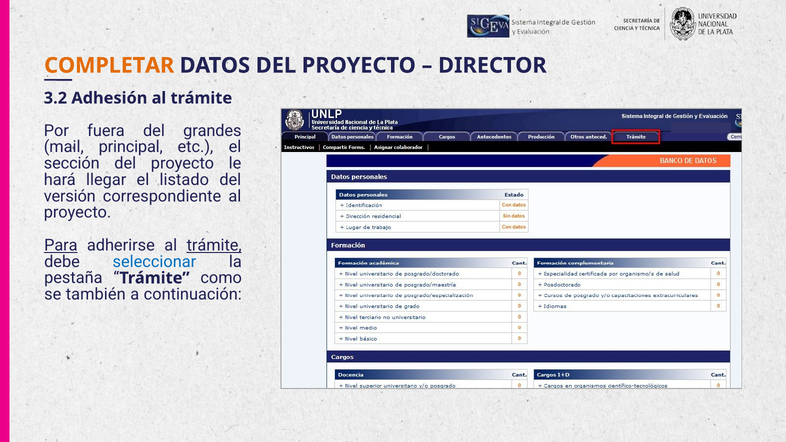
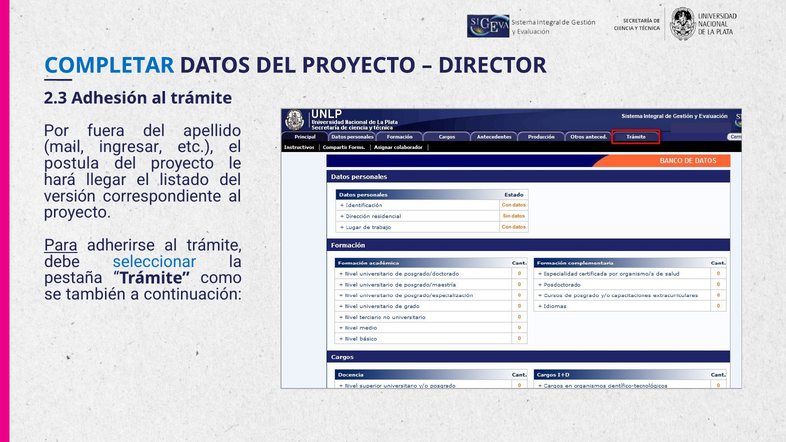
COMPLETAR colour: orange -> blue (109, 66)
3.2: 3.2 -> 2.3 (55, 98)
grandes: grandes -> apellido (212, 131)
principal: principal -> ingresar (131, 147)
sección: sección -> postula (72, 163)
trámite underline: present -> none (214, 245)
